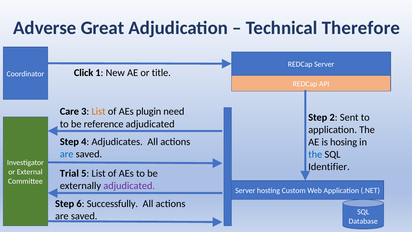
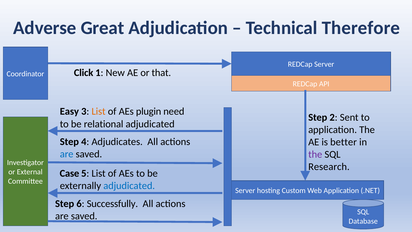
title: title -> that (161, 73)
Care: Care -> Easy (69, 111)
reference: reference -> relational (104, 124)
hosing: hosing -> better (344, 142)
the colour: blue -> purple (315, 154)
Identifier: Identifier -> Research (329, 167)
Trial: Trial -> Case (69, 173)
adjudicated colour: purple -> blue (129, 186)
